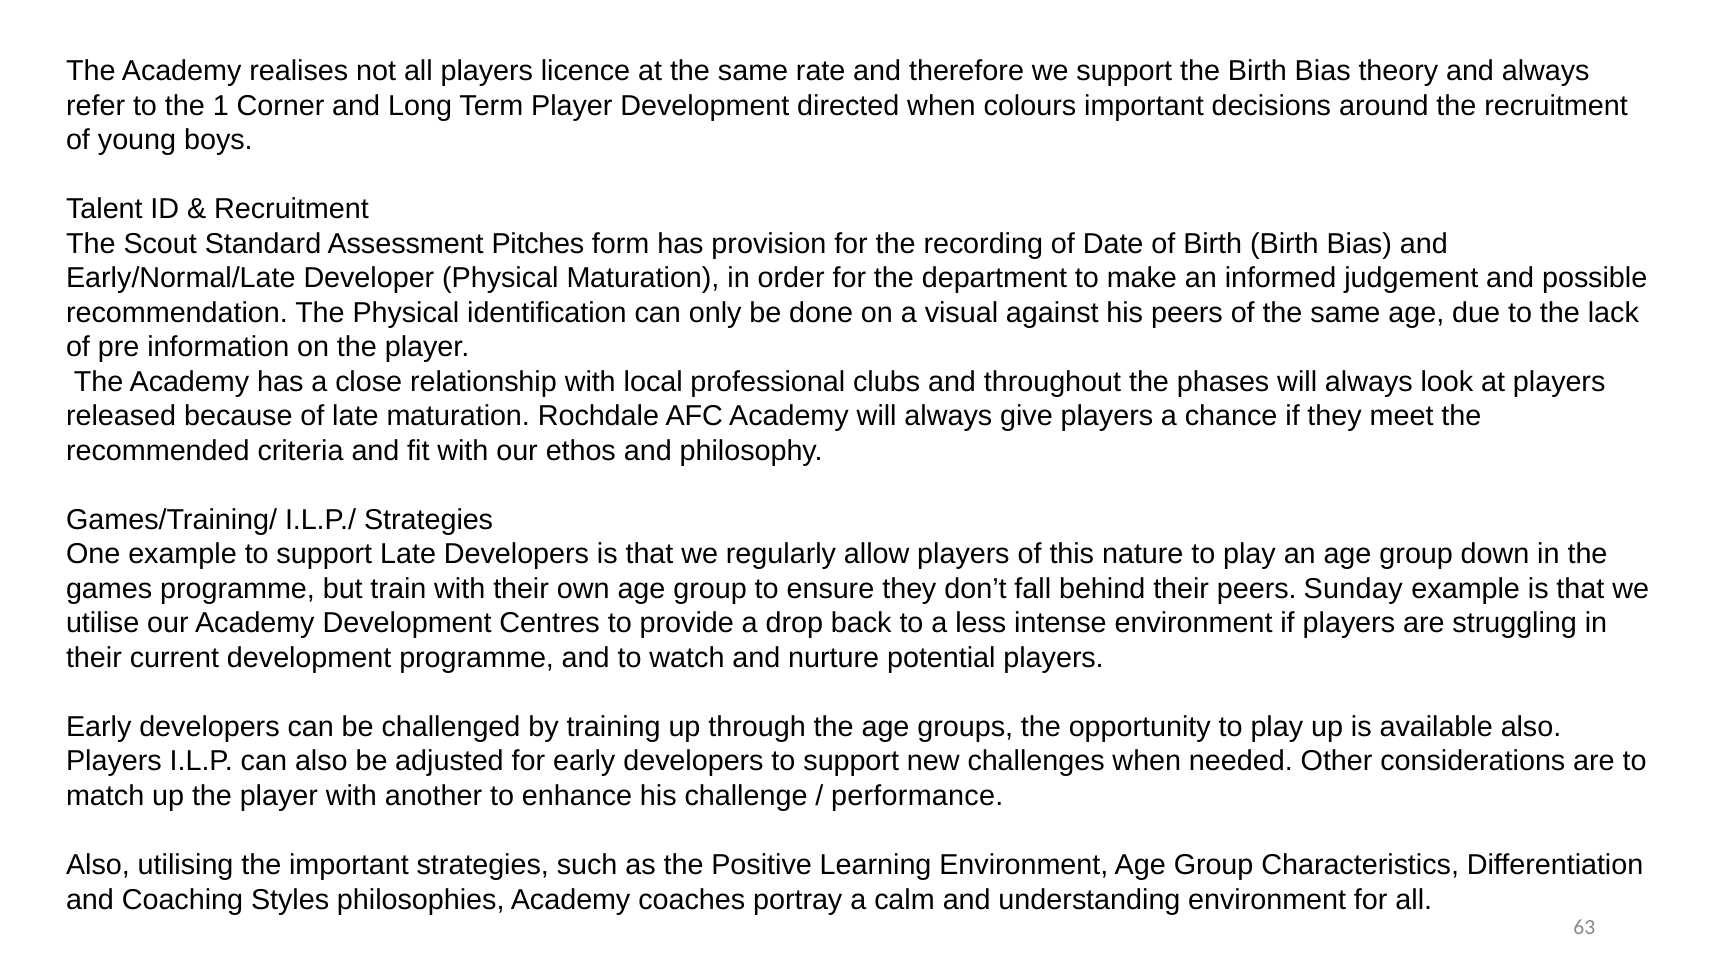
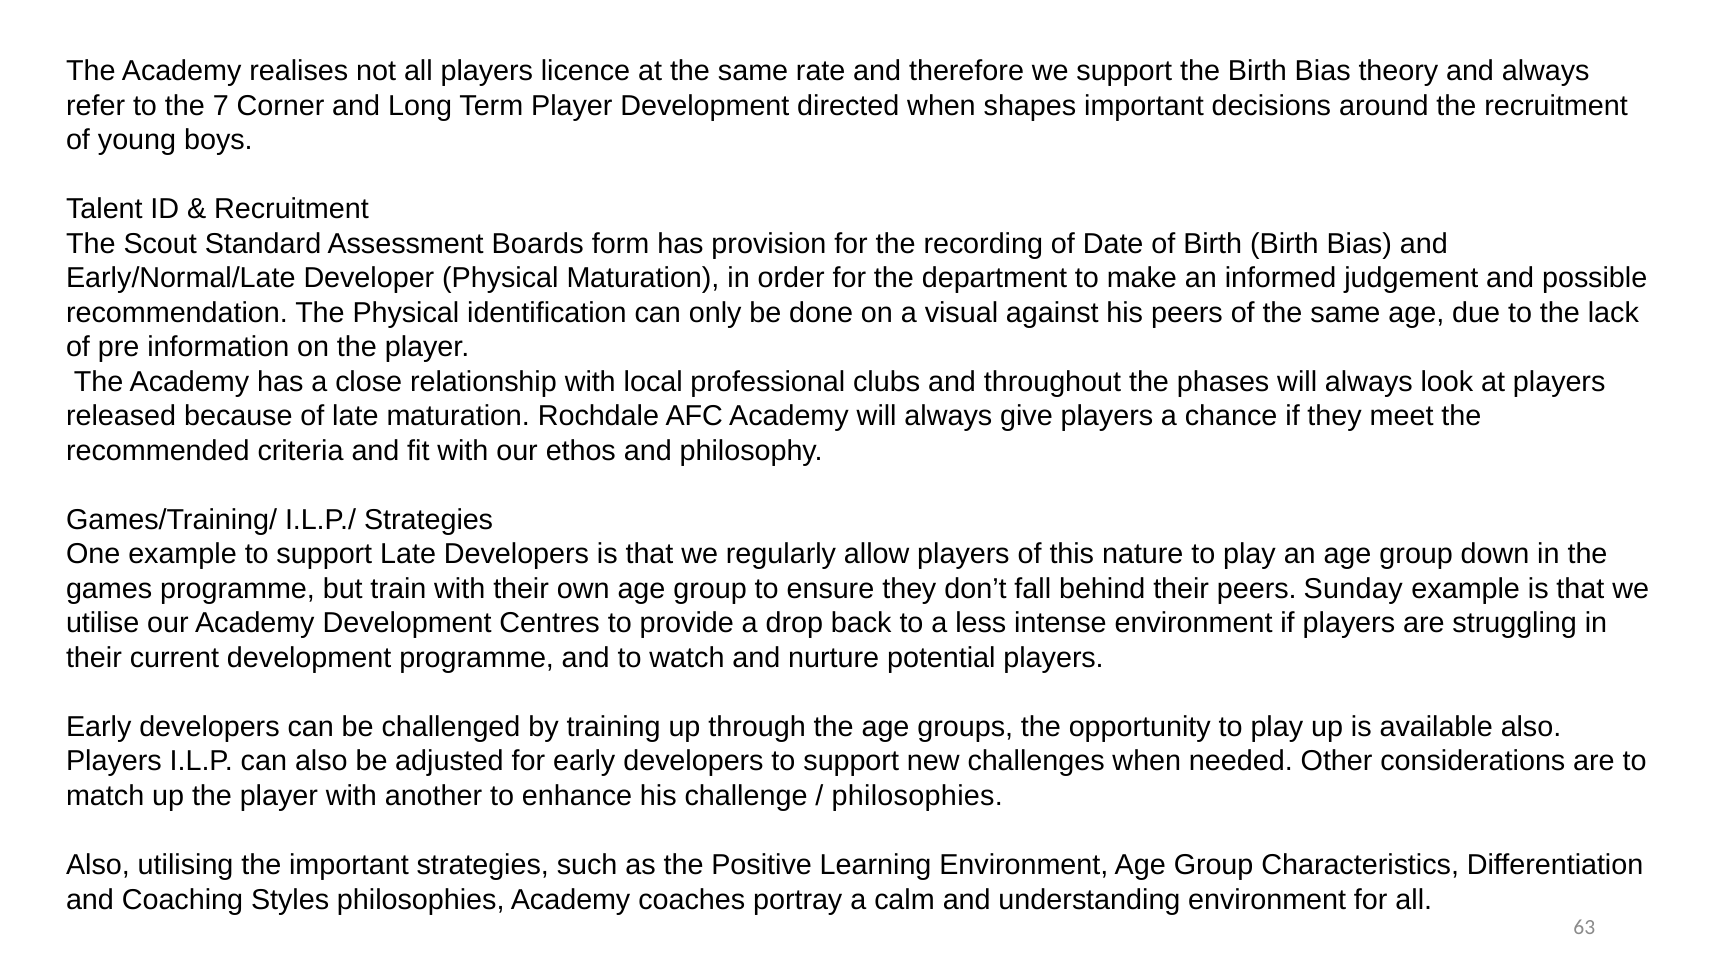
1: 1 -> 7 (221, 106)
colours: colours -> shapes (1030, 106)
Pitches: Pitches -> Boards (538, 244)
performance: performance -> philosophies (917, 796)
